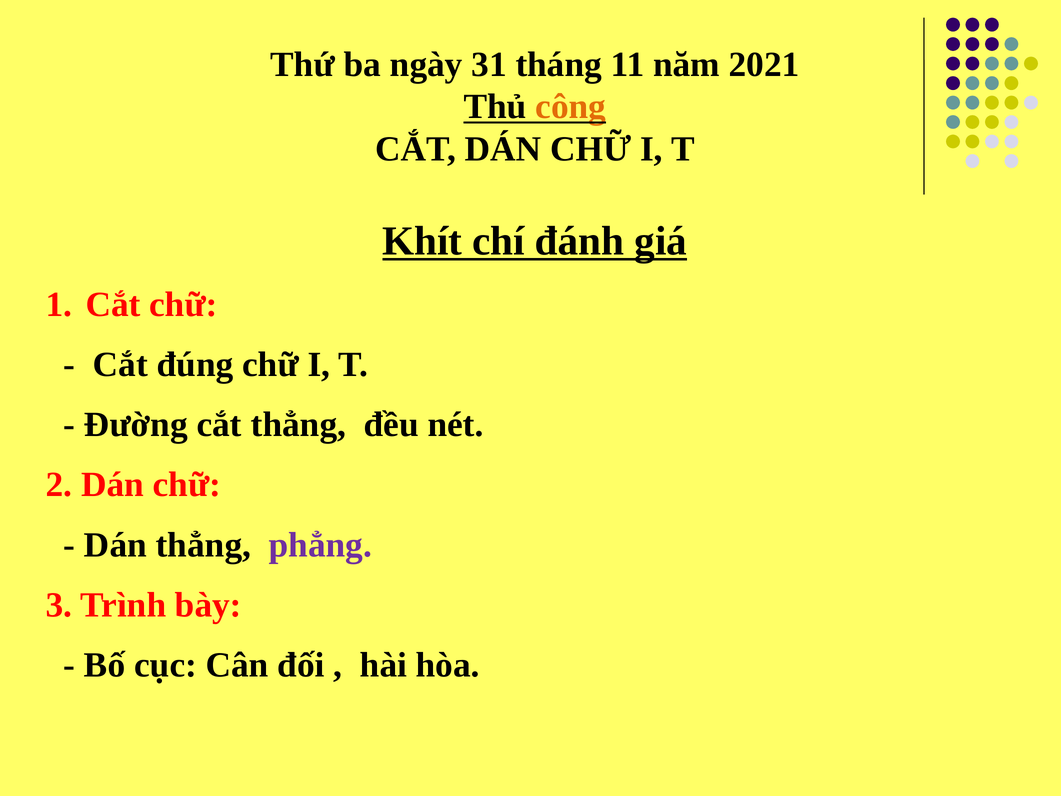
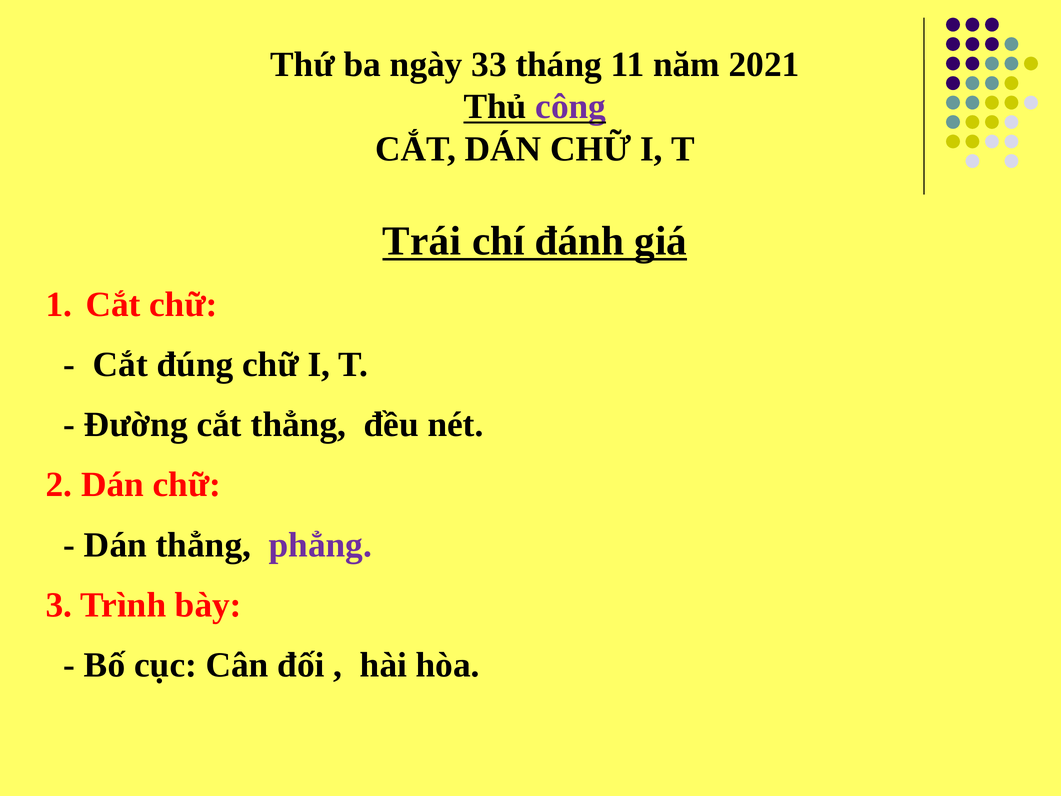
31: 31 -> 33 (489, 64)
công colour: orange -> purple (571, 107)
Khít: Khít -> Trái (422, 241)
